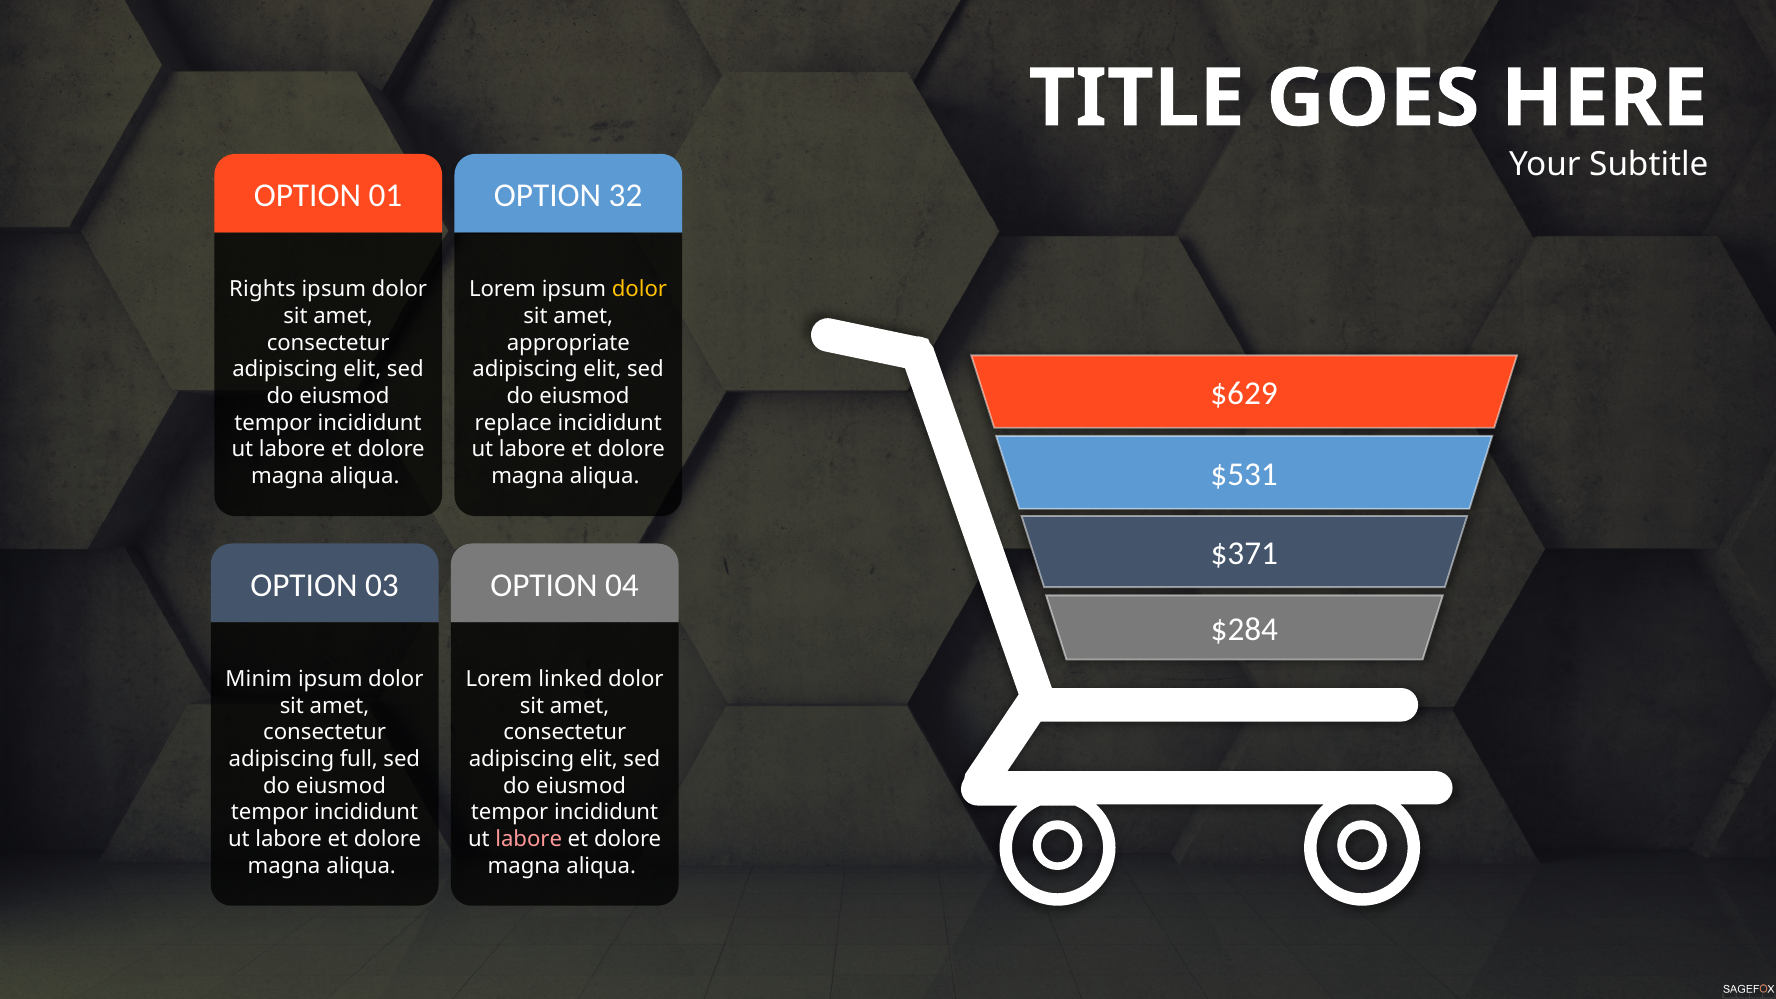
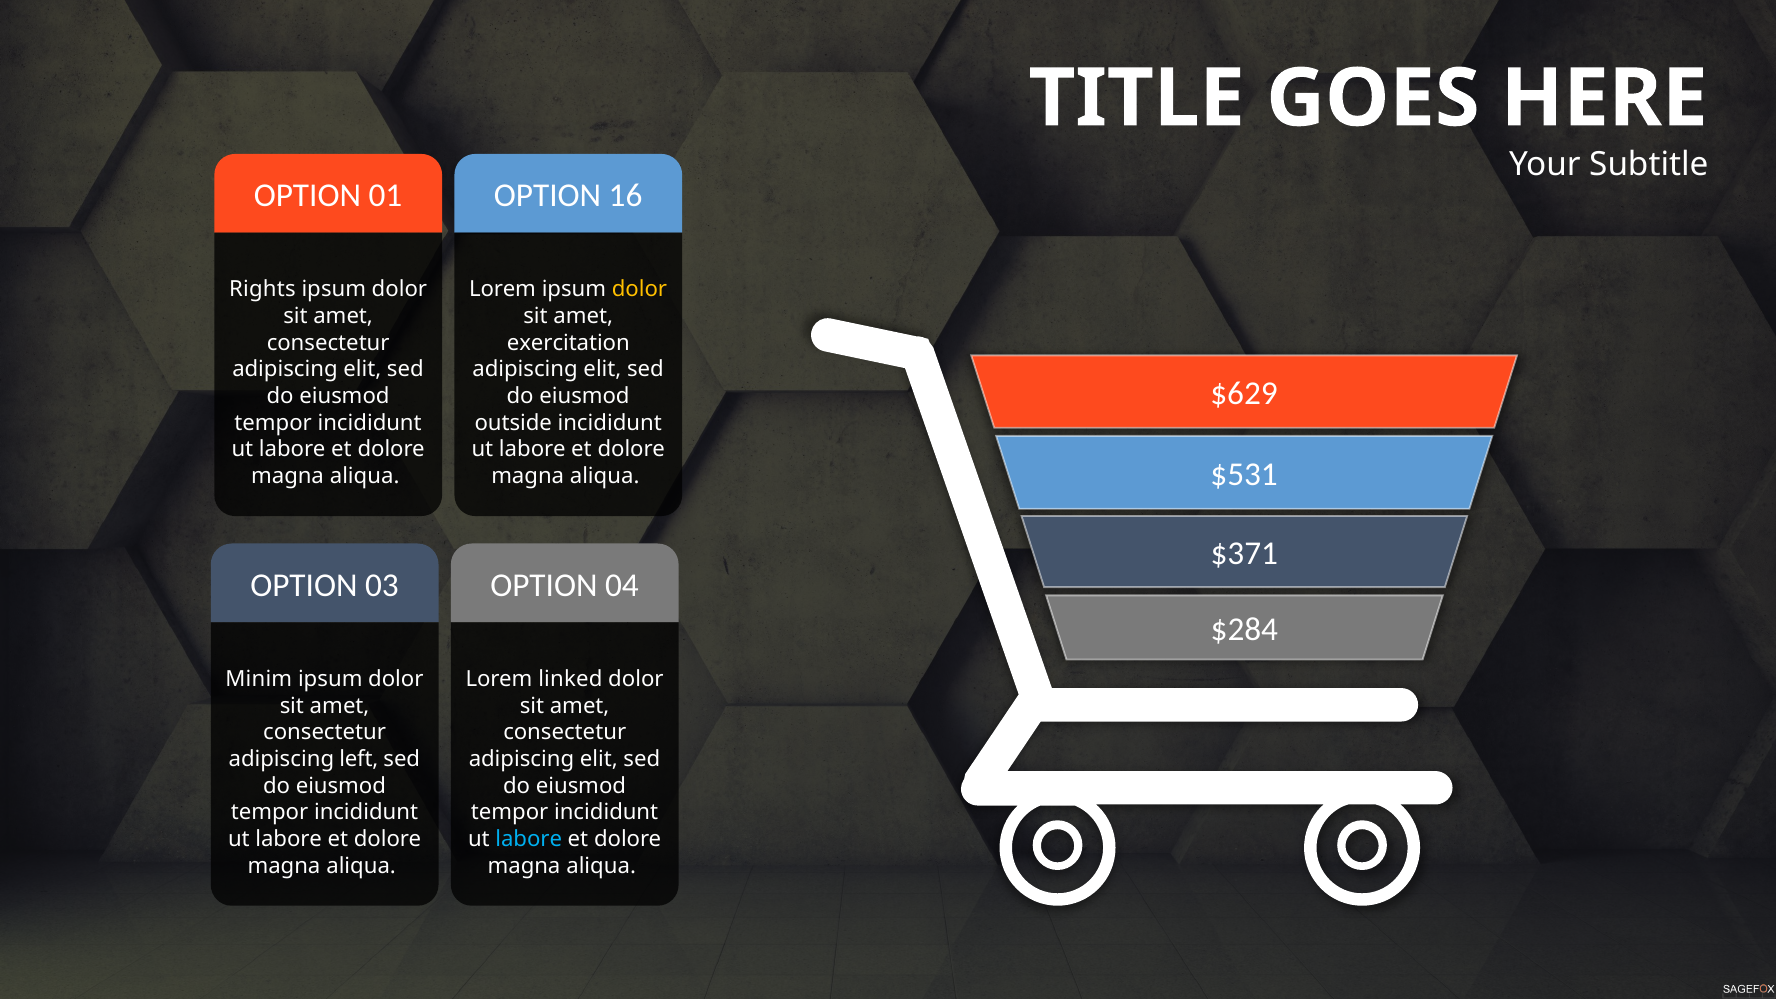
32: 32 -> 16 (626, 196)
appropriate: appropriate -> exercitation (568, 343)
replace: replace -> outside (513, 423)
full: full -> left (359, 759)
labore colour: pink -> light blue (529, 839)
